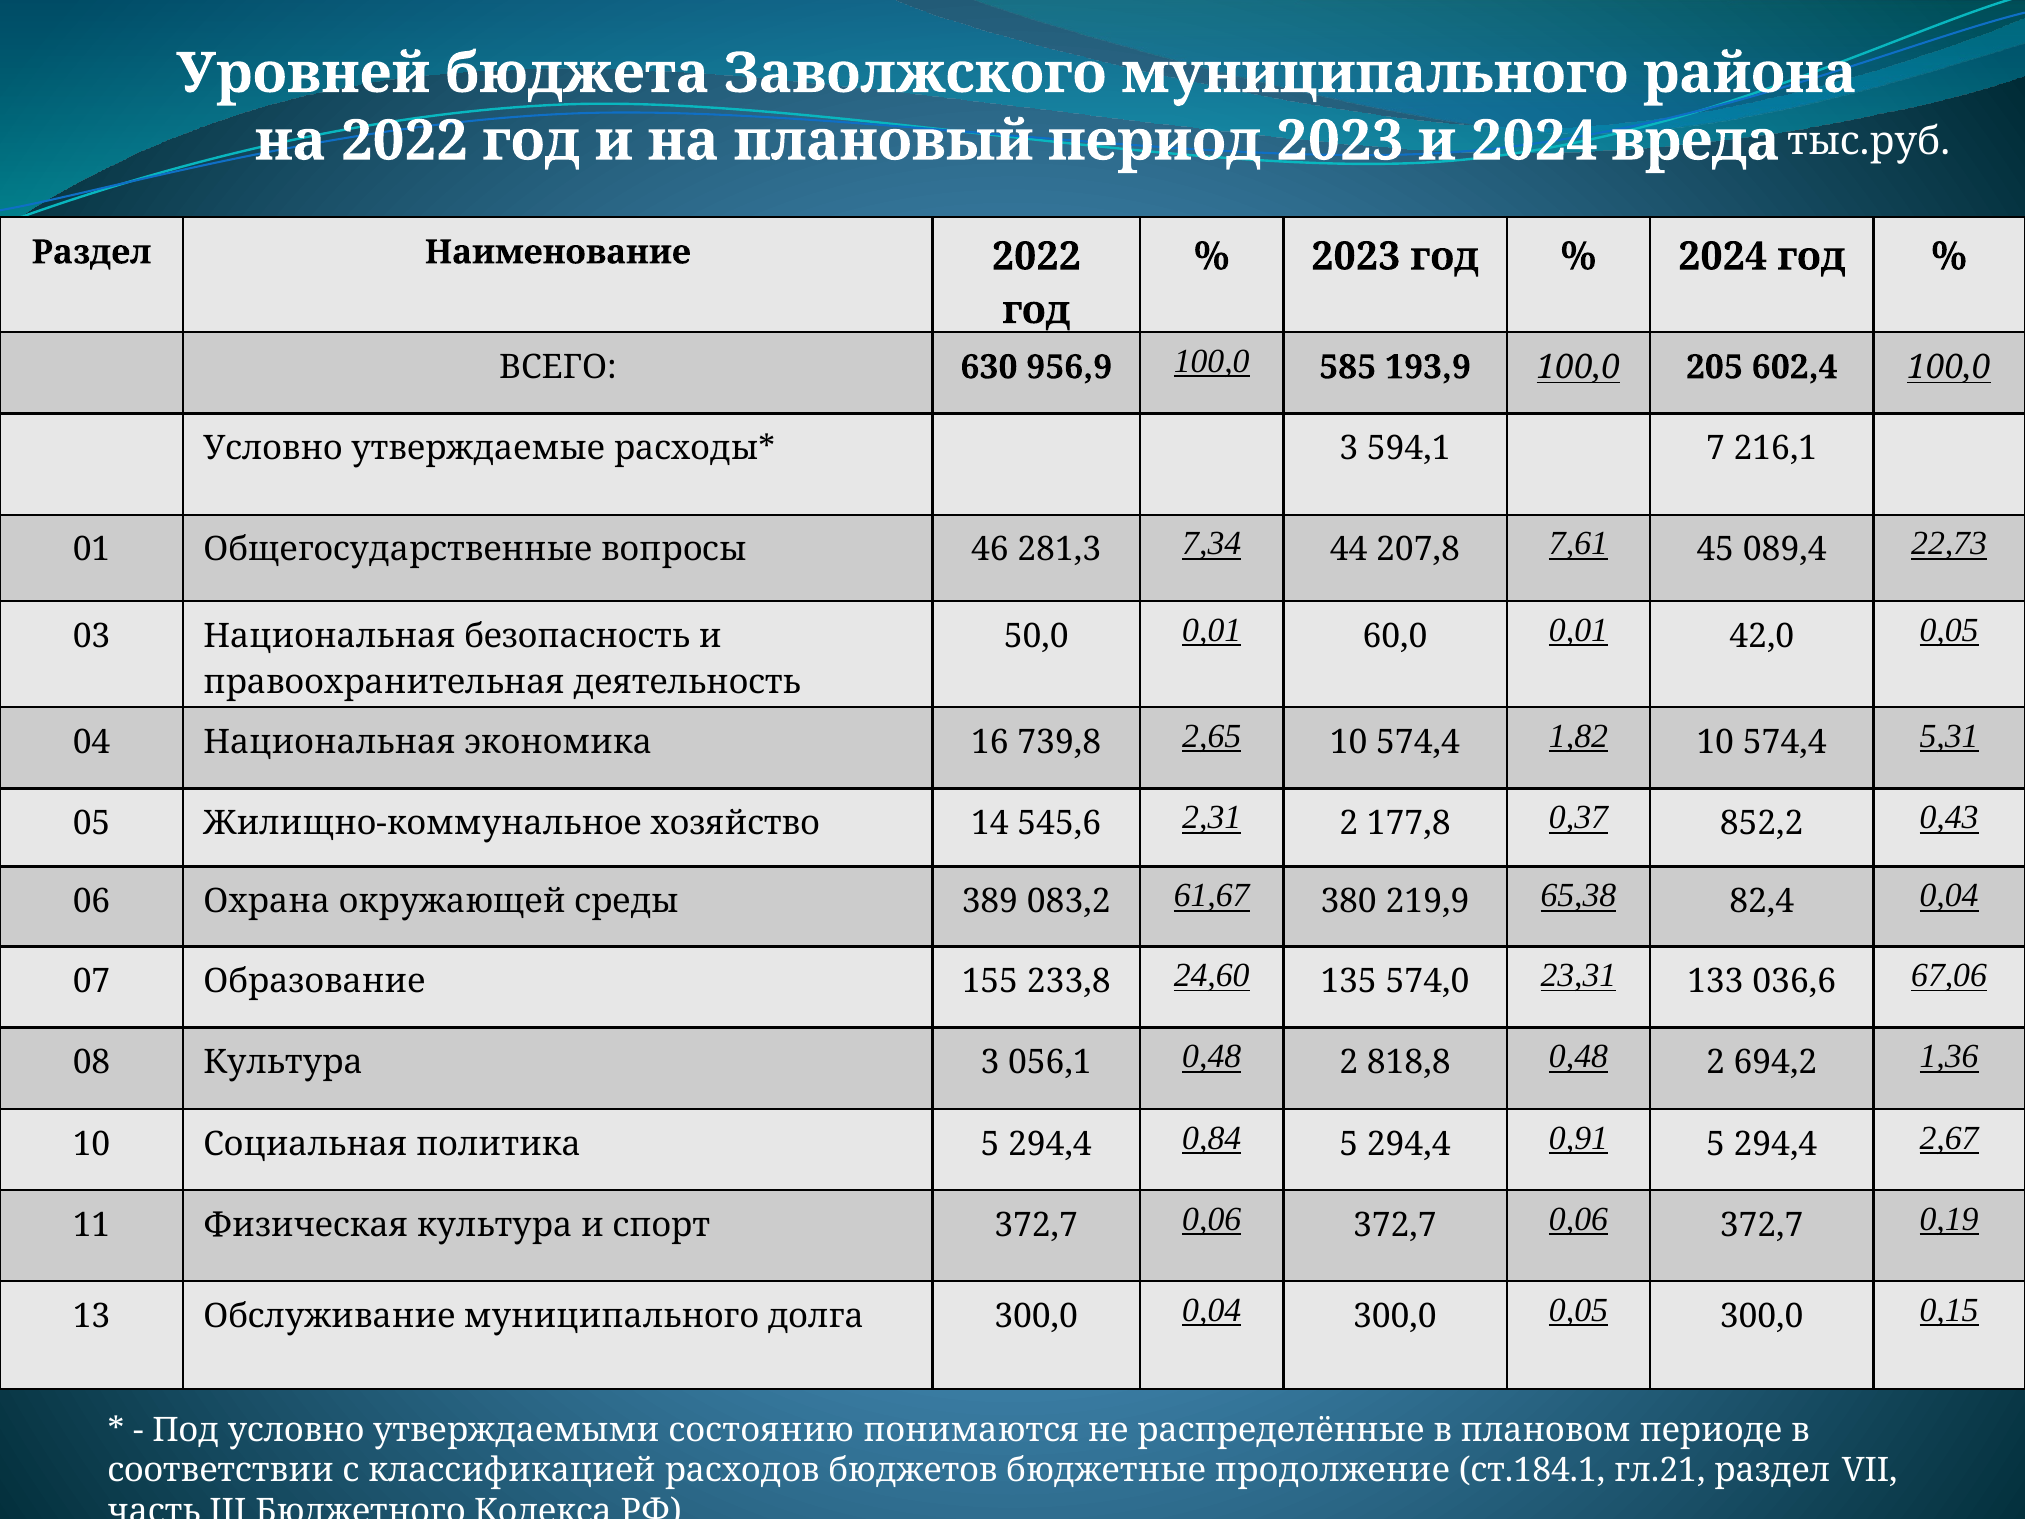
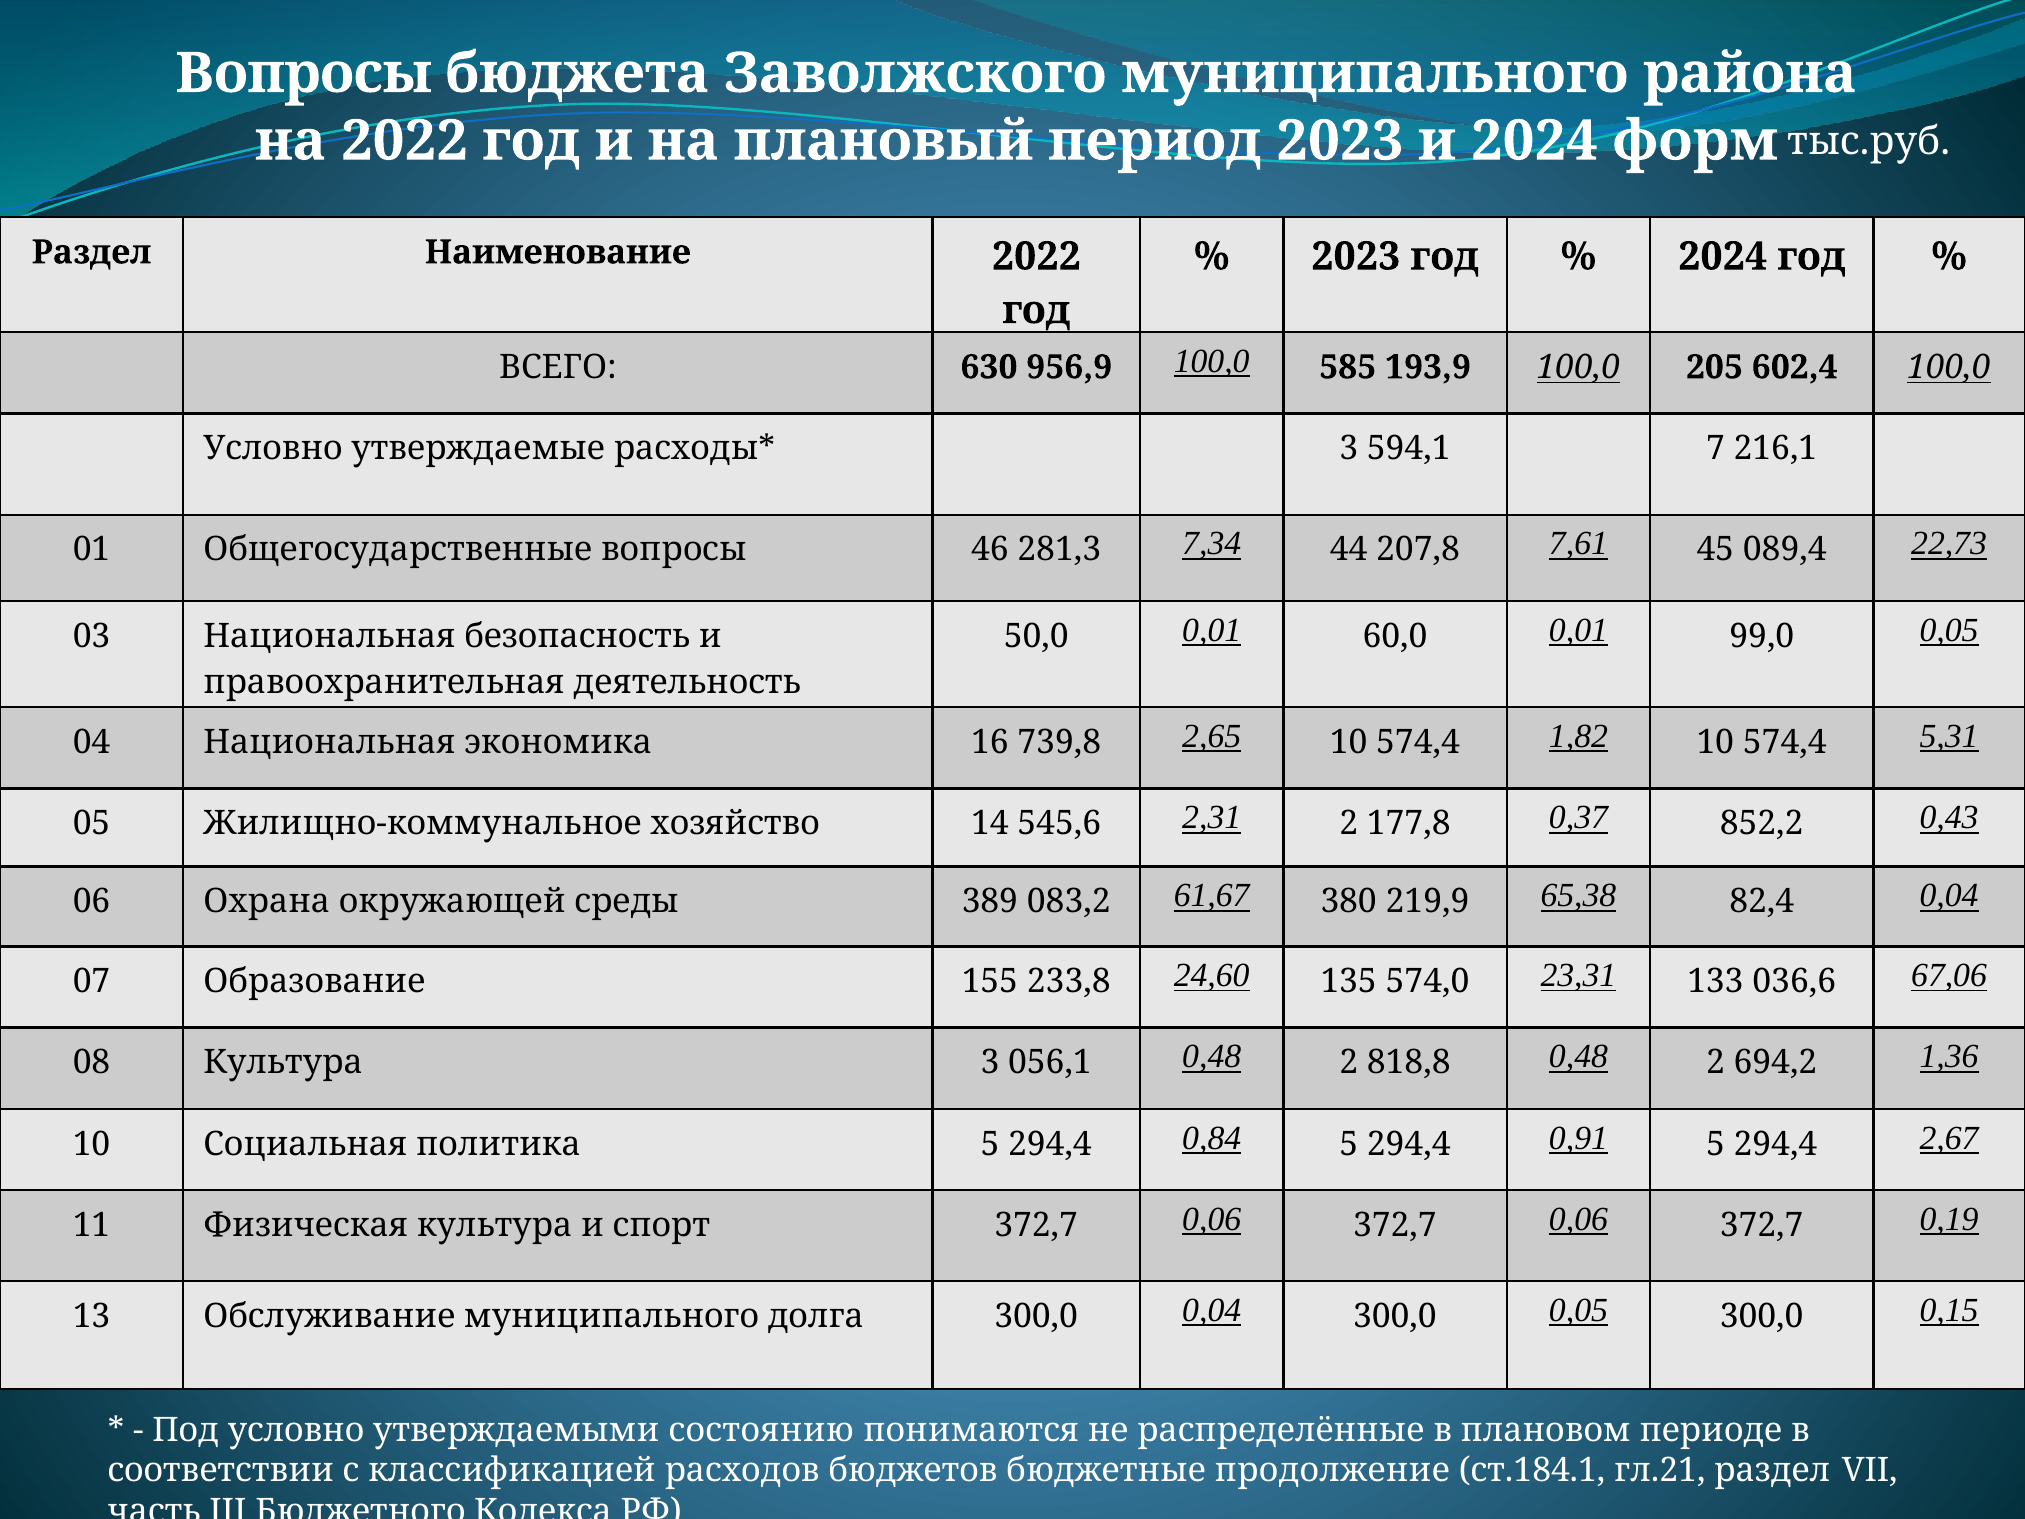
Уровней: Уровней -> Вопросы (304, 73)
вреда: вреда -> форм (1695, 141)
42,0: 42,0 -> 99,0 (1762, 636)
